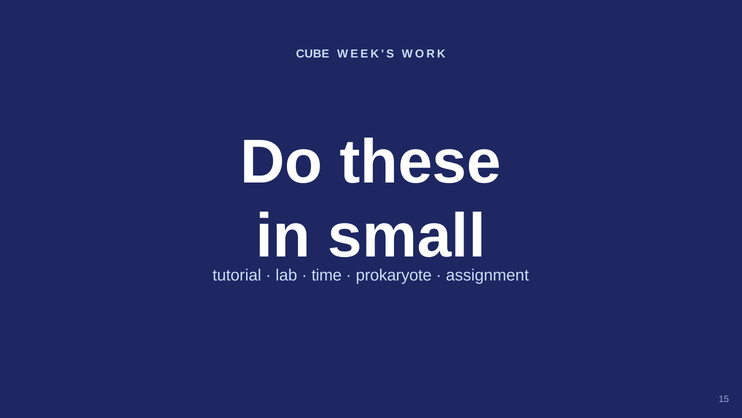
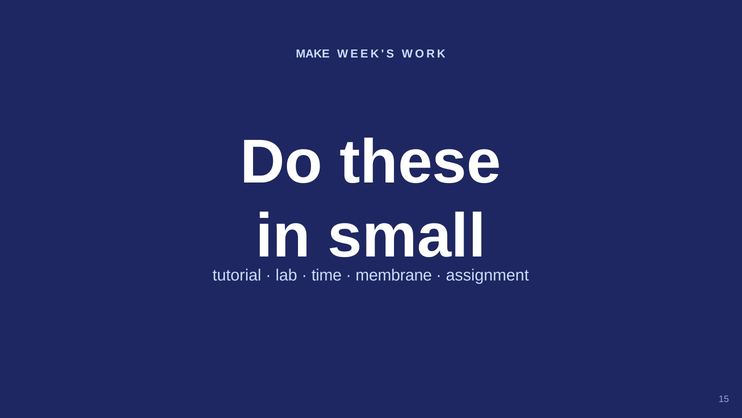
CUBE: CUBE -> MAKE (313, 54)
prokaryote: prokaryote -> membrane (394, 275)
